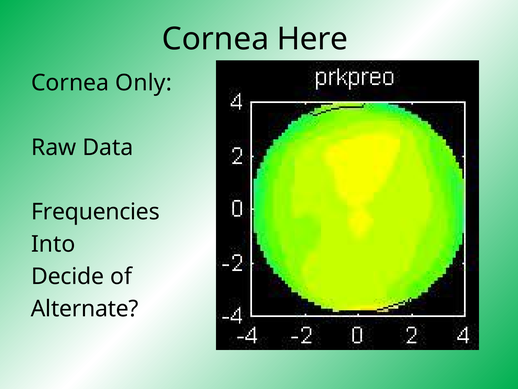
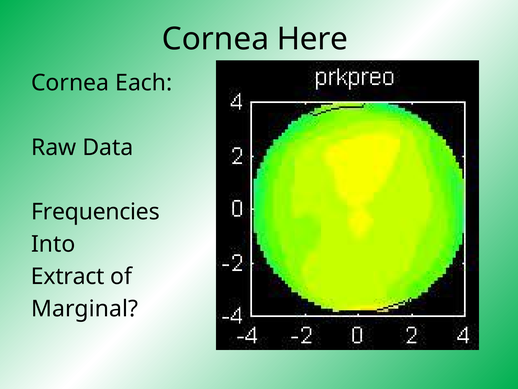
Only: Only -> Each (144, 83)
Decide: Decide -> Extract (68, 276)
Alternate: Alternate -> Marginal (85, 308)
